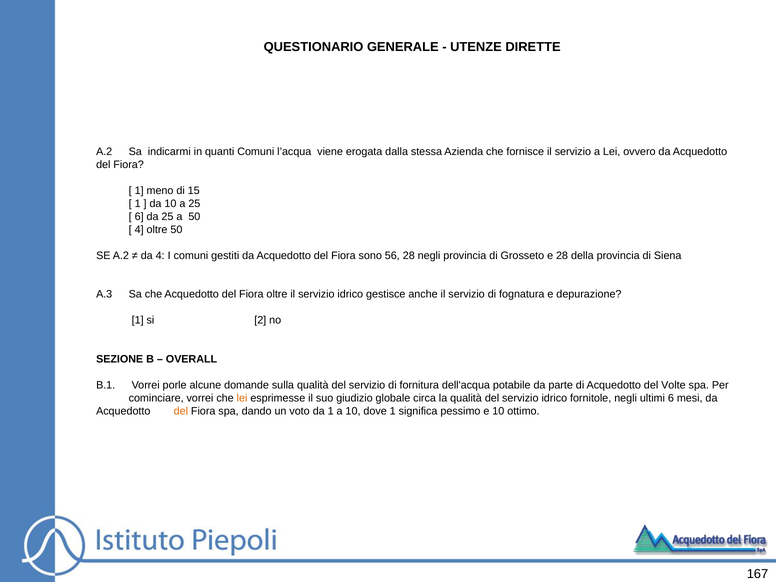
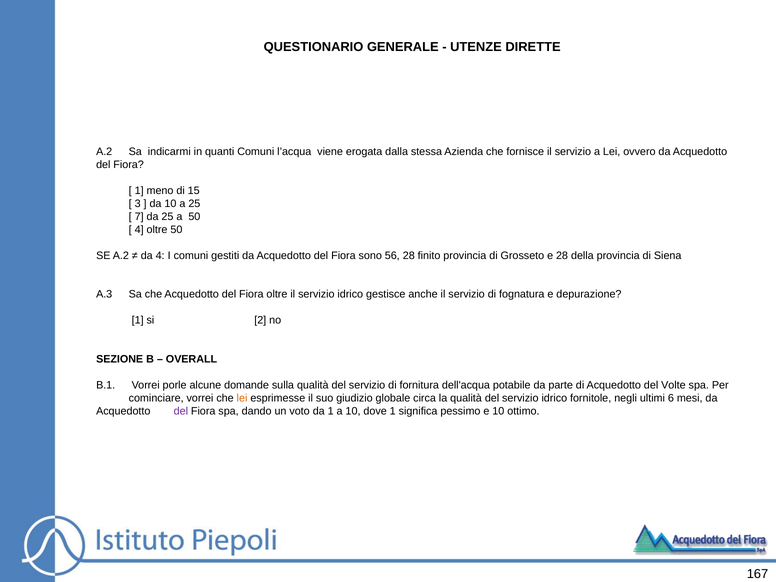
1: 1 -> 3 (138, 204)
6: 6 -> 7 (139, 217)
28 negli: negli -> finito (429, 256)
del colour: orange -> purple (181, 411)
